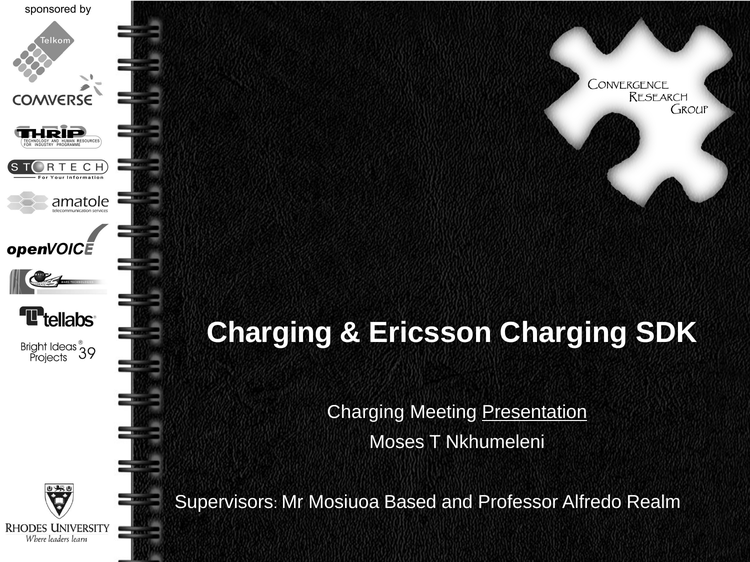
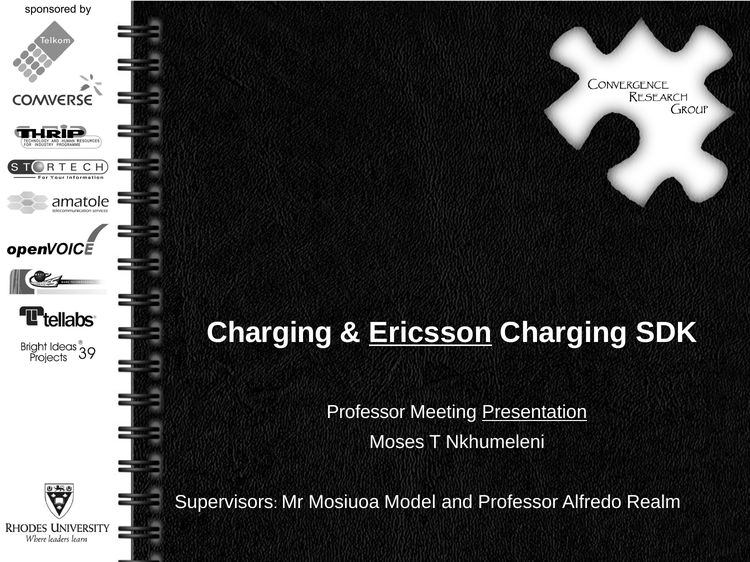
Ericsson underline: none -> present (430, 333)
Charging: Charging -> Professor (366, 413)
Based: Based -> Model (410, 503)
